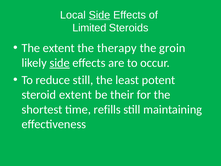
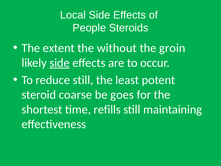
Side underline: present -> none (100, 15)
Limited: Limited -> People (89, 28)
therapy: therapy -> without (117, 48)
steroid extent: extent -> coarse (75, 95)
their: their -> goes (122, 95)
